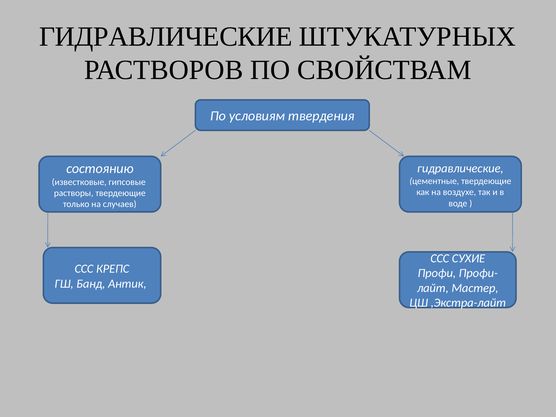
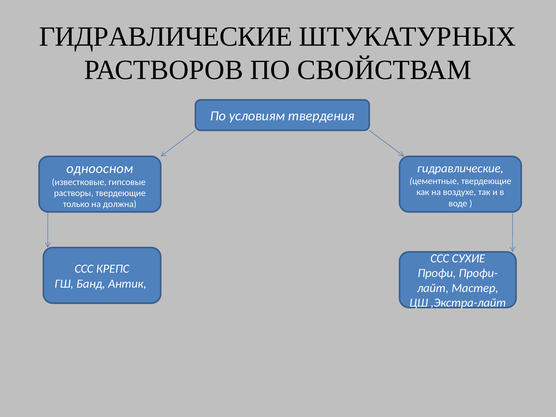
состоянию: состоянию -> одноосном (100, 168)
случаев: случаев -> должна (120, 204)
